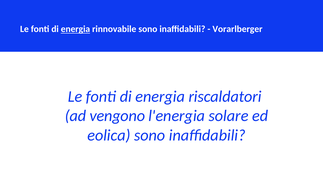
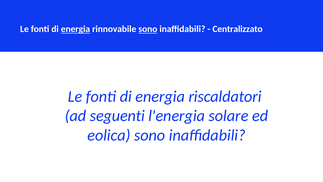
sono underline: none -> present (148, 29)
Vorarlberger: Vorarlberger -> Centralizzato (238, 29)
vengono: vengono -> seguenti (117, 116)
